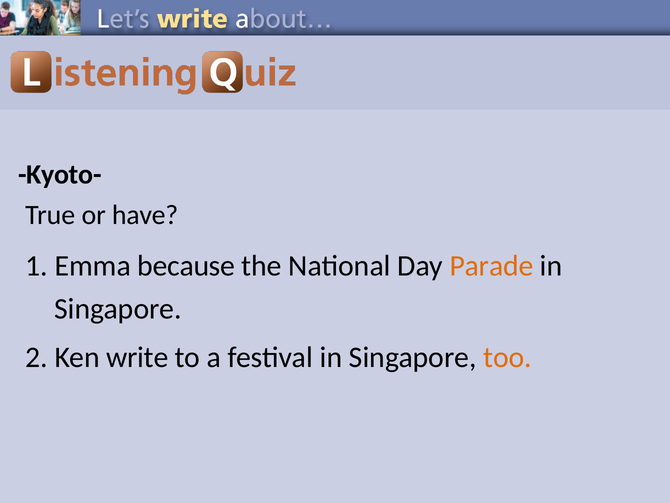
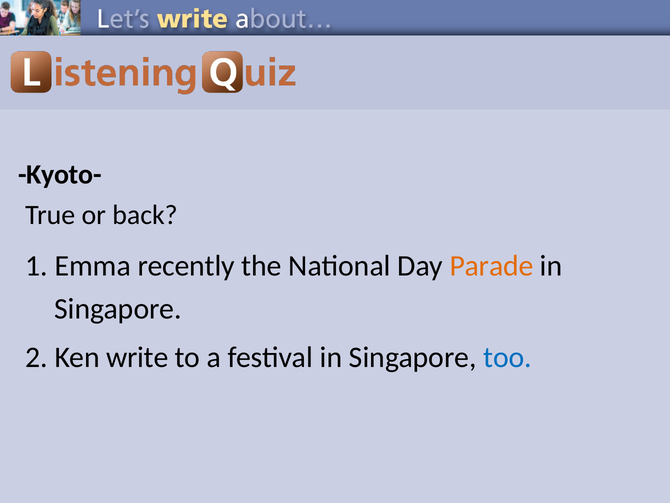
have: have -> back (145, 215)
because: because -> recently (186, 266)
too colour: orange -> blue (507, 357)
